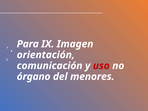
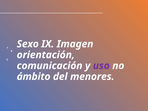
Para: Para -> Sexo (28, 44)
uso colour: red -> purple (101, 66)
órgano: órgano -> ámbito (34, 77)
